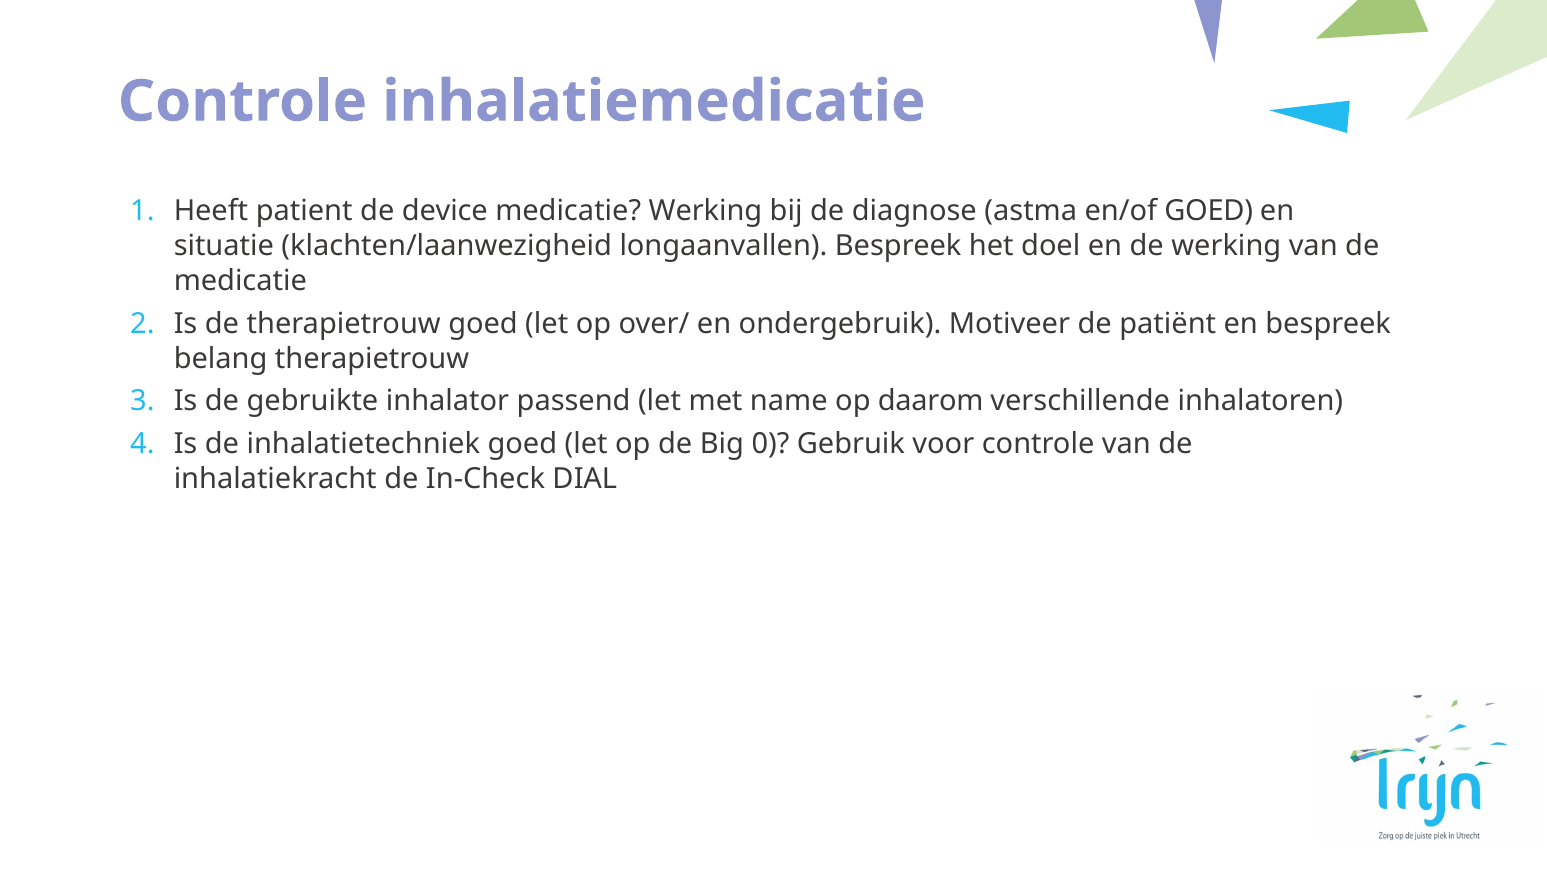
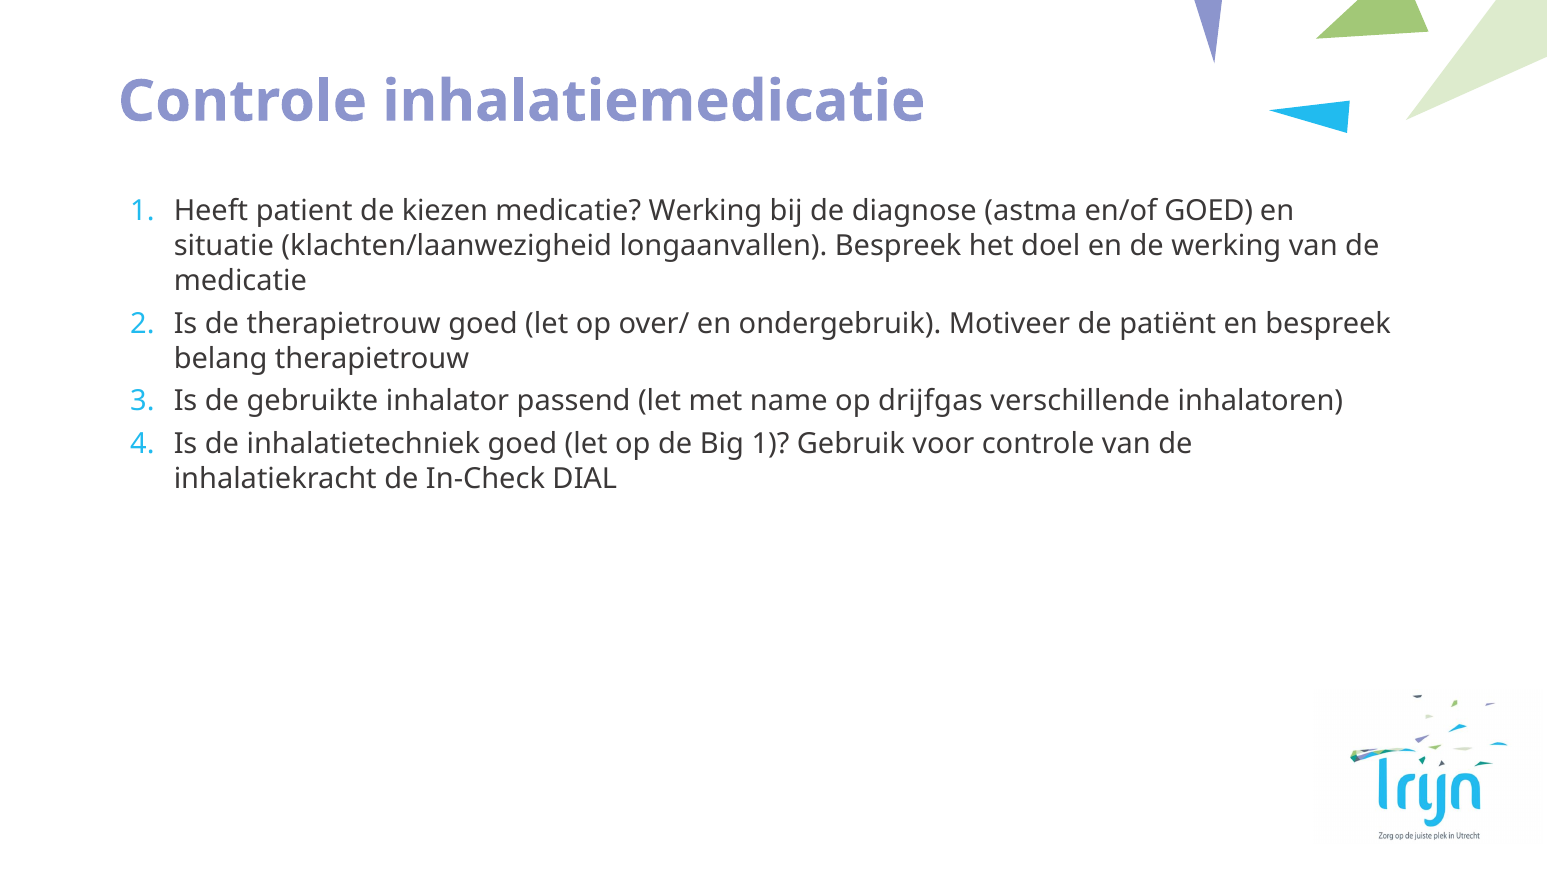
device: device -> kiezen (445, 211)
daarom: daarom -> drijfgas (930, 401)
Big 0: 0 -> 1 (770, 444)
